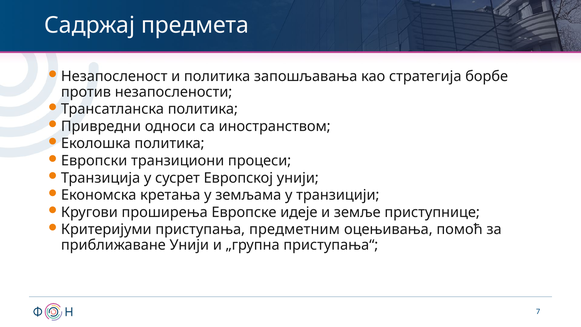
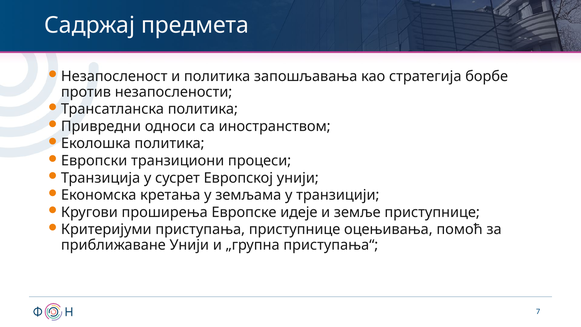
приступања предметним: предметним -> приступнице (295, 229)
